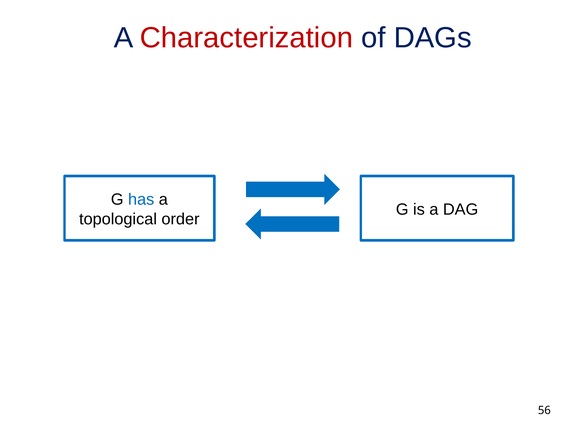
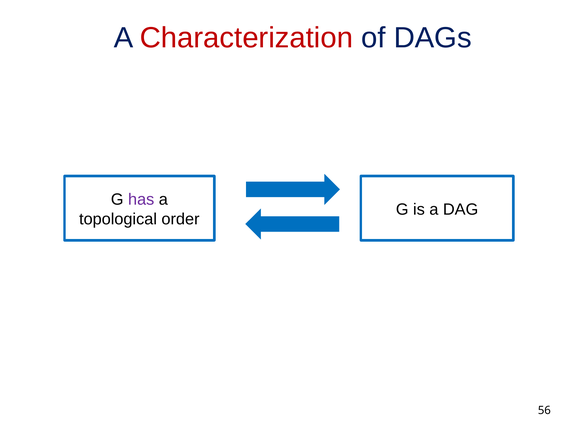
has colour: blue -> purple (141, 200)
